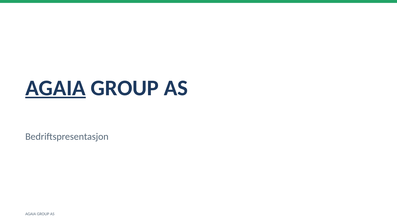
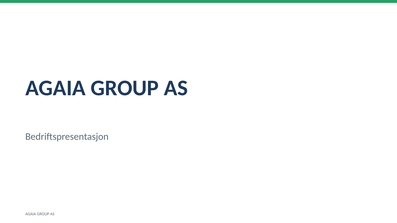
AGAIA underline: present -> none (56, 88)
